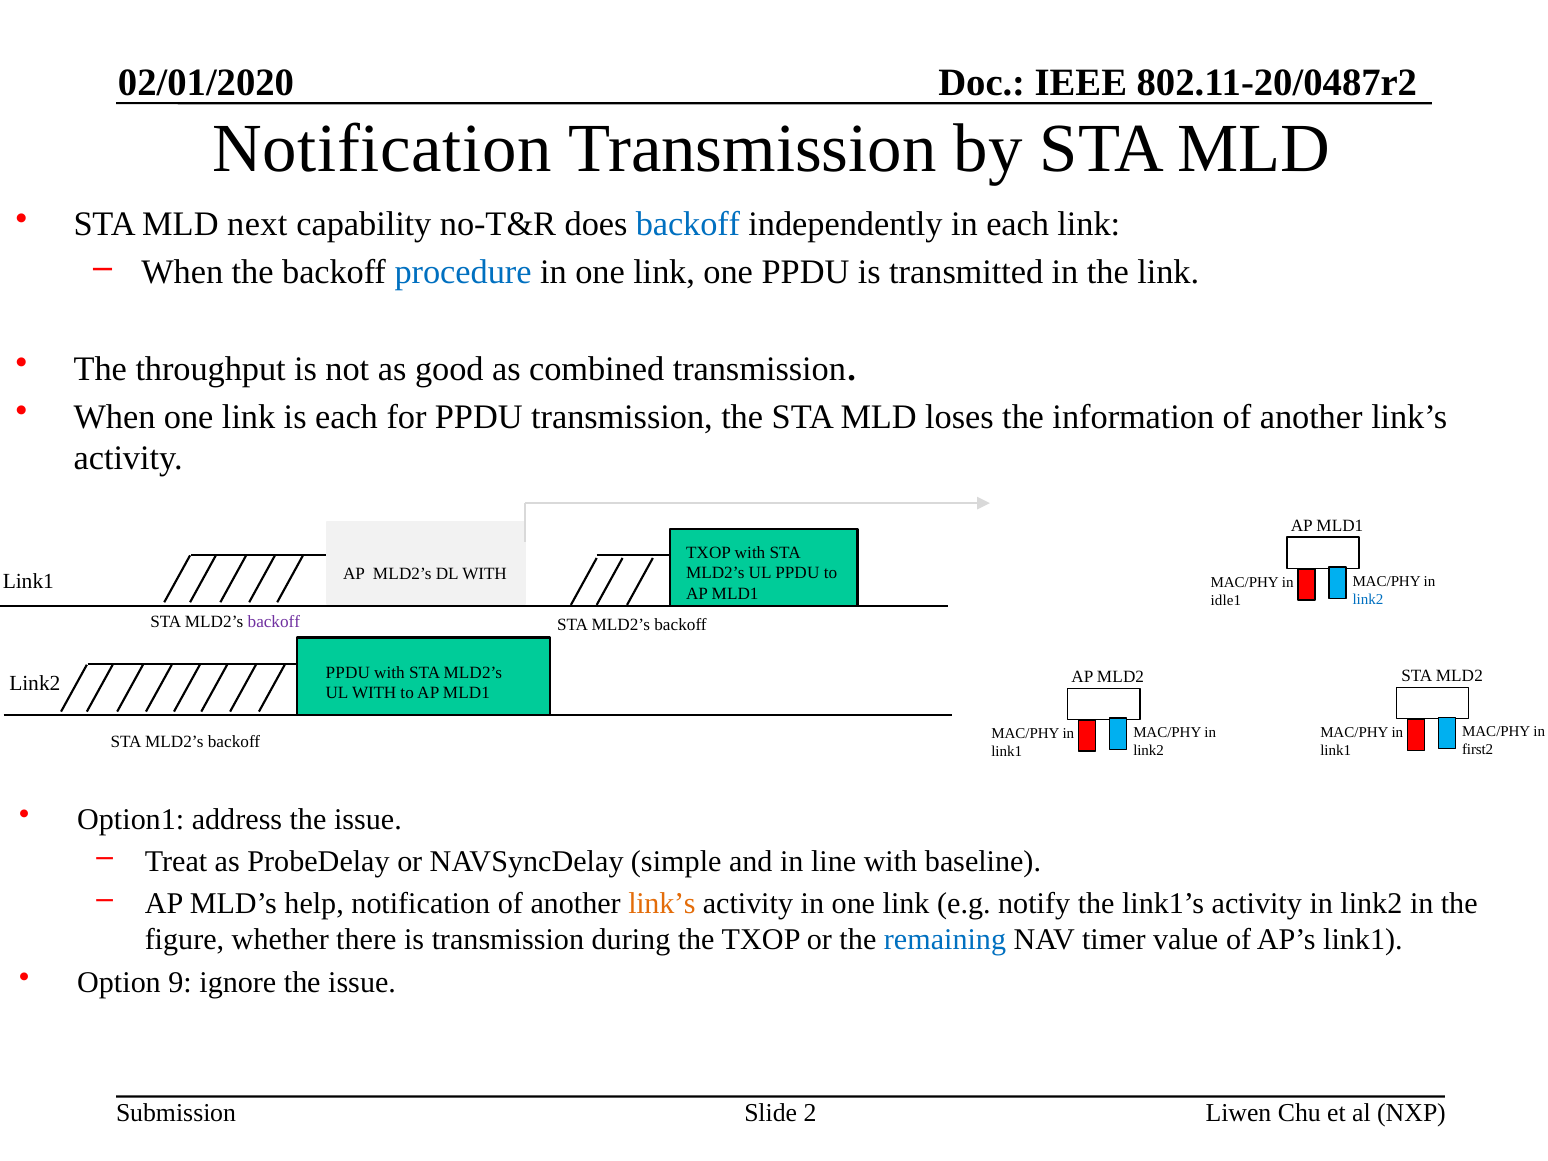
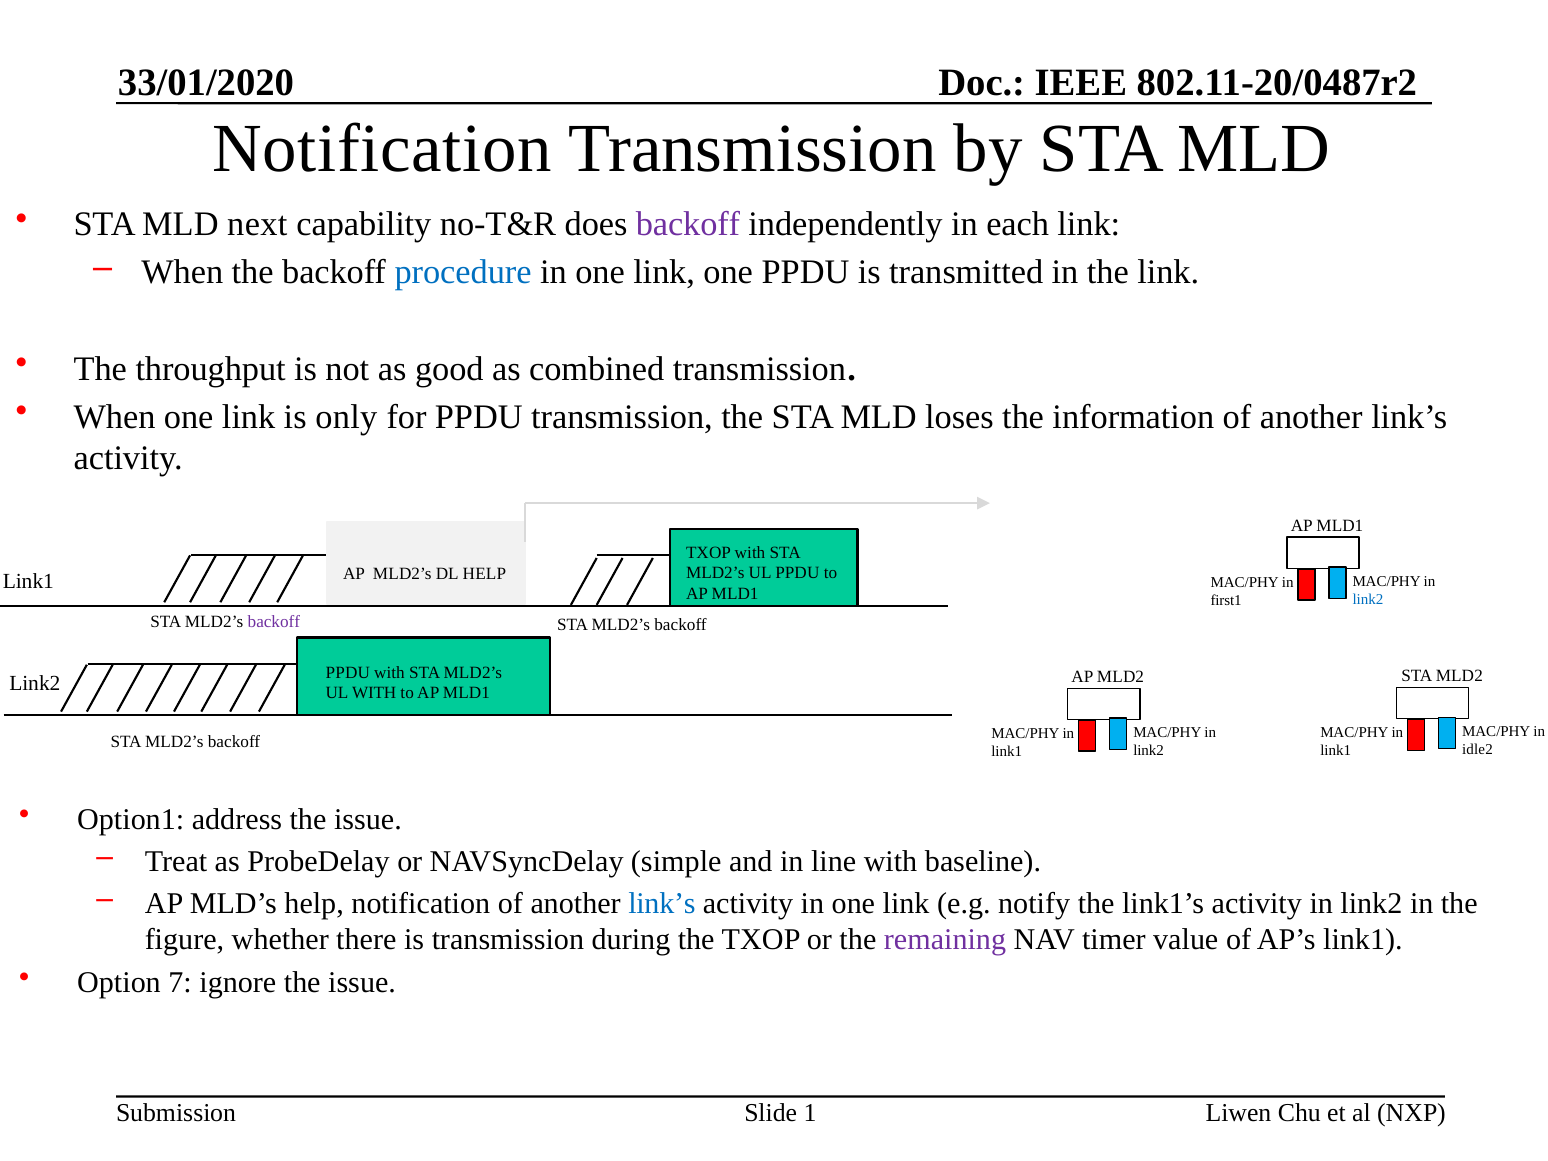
02/01/2020: 02/01/2020 -> 33/01/2020 (206, 83)
backoff colour: blue -> purple (688, 224)
is each: each -> only (346, 417)
DL WITH: WITH -> HELP (484, 574)
idle1: idle1 -> first1 (1226, 601)
first2: first2 -> idle2 (1477, 750)
link’s colour: orange -> blue (662, 904)
remaining colour: blue -> purple (945, 940)
9: 9 -> 7 (180, 982)
2: 2 -> 1 (810, 1113)
